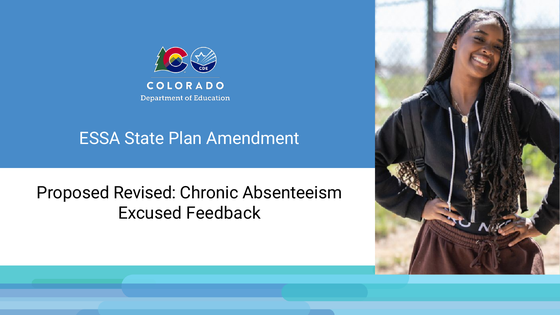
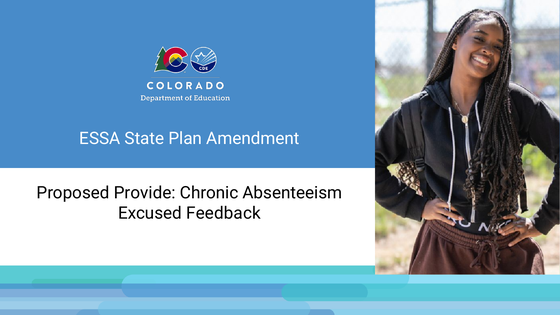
Revised: Revised -> Provide (145, 193)
